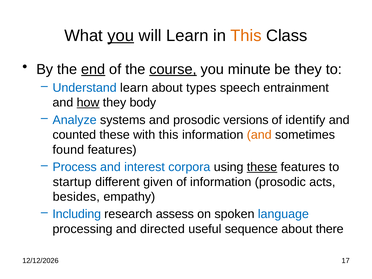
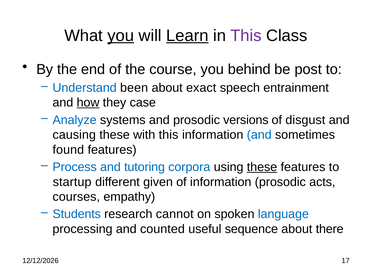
Learn underline: none -> present (187, 36)
This colour: orange -> purple (246, 36)
end underline: present -> none (93, 69)
course underline: present -> none (173, 69)
minute: minute -> behind (249, 69)
be they: they -> post (308, 69)
Understand learn: learn -> been (134, 88)
types: types -> exact (201, 88)
body: body -> case (143, 103)
identify: identify -> disgust (305, 120)
counted: counted -> causing (74, 135)
and colour: orange -> blue (259, 135)
interest: interest -> tutoring (145, 167)
besides: besides -> courses (76, 197)
Including: Including -> Students (77, 214)
assess: assess -> cannot (175, 214)
directed: directed -> counted (162, 229)
